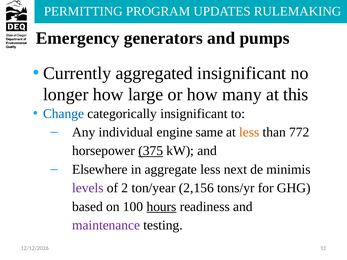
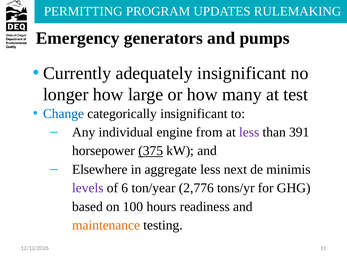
aggregated: aggregated -> adequately (154, 73)
this: this -> test (296, 95)
same: same -> from (209, 132)
less colour: orange -> purple (249, 132)
772: 772 -> 391 (299, 132)
2: 2 -> 6 (125, 188)
2,156: 2,156 -> 2,776 (196, 188)
hours underline: present -> none (161, 207)
maintenance colour: purple -> orange (106, 225)
